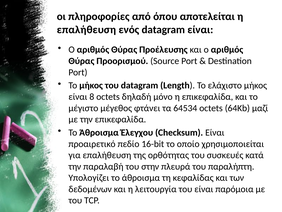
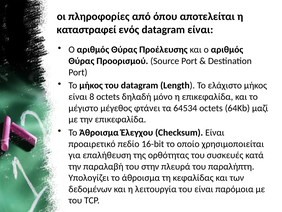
επαλήθευση: επαλήθευση -> καταστραφεί (87, 30)
